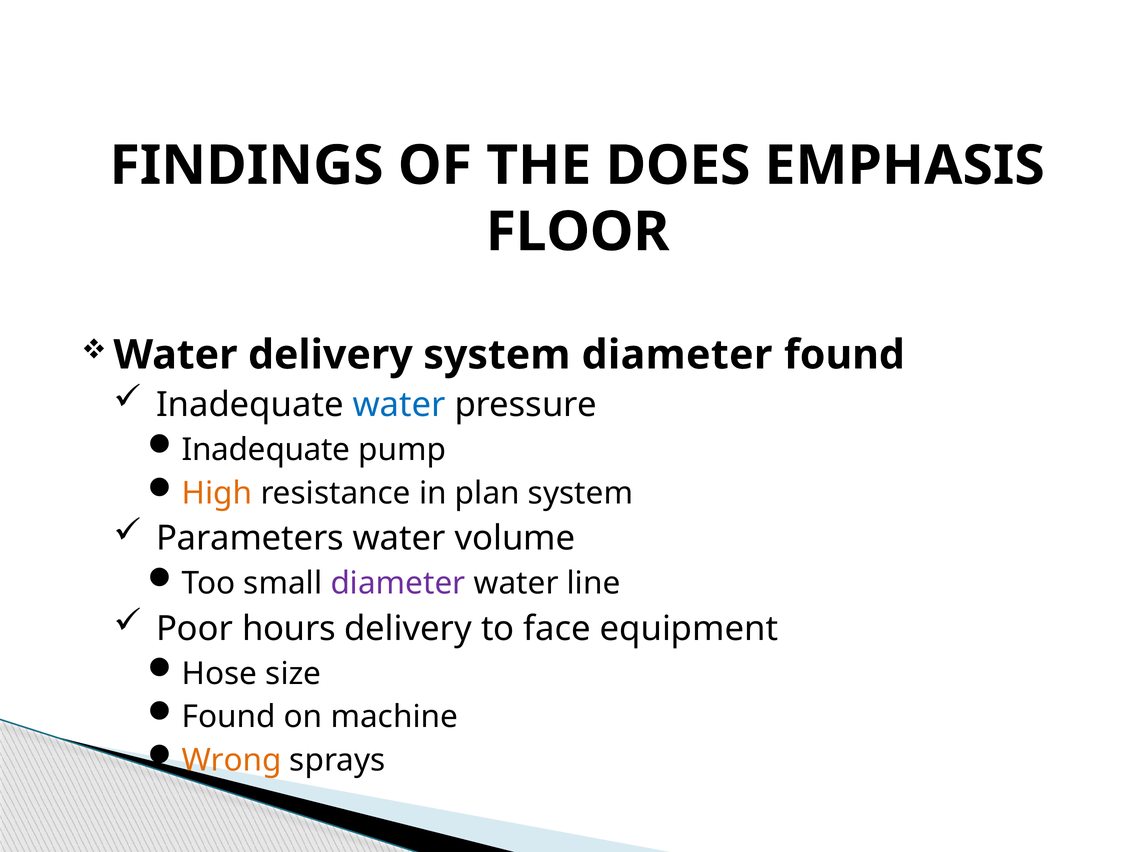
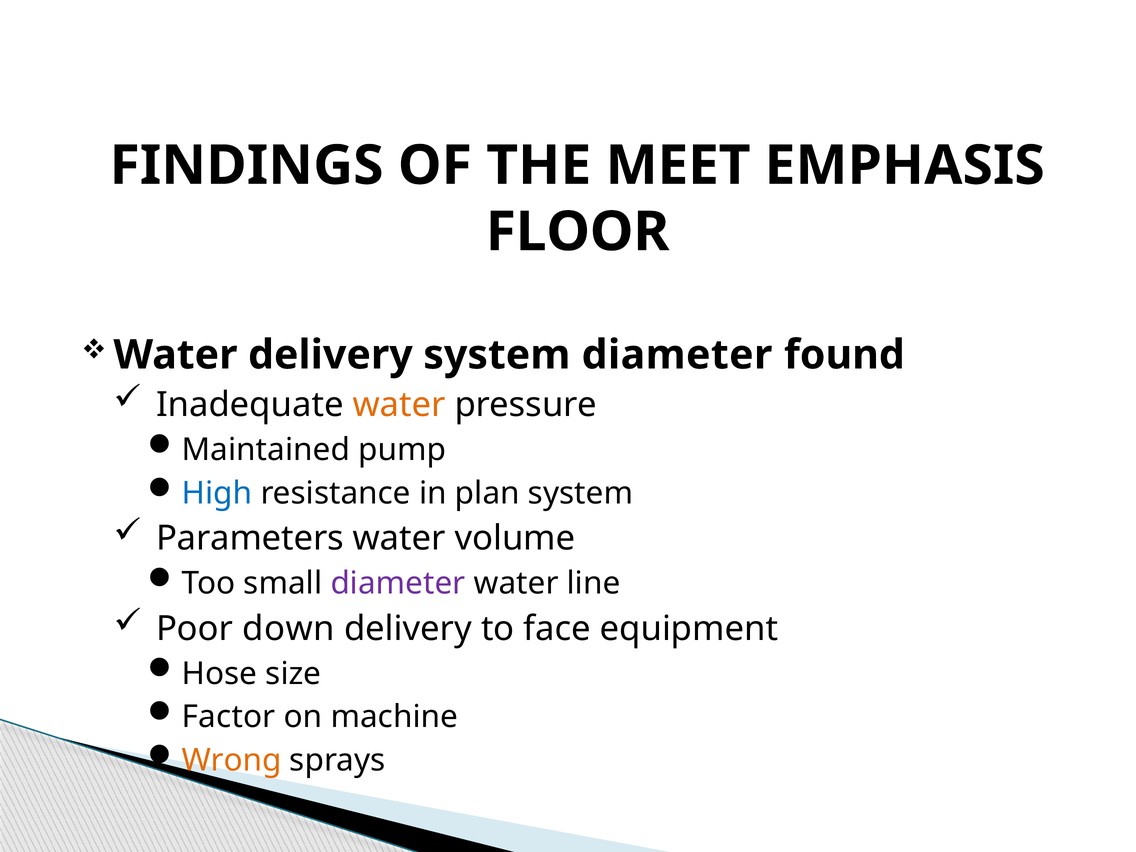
DOES: DOES -> MEET (678, 166)
water colour: blue -> orange (399, 405)
Inadequate: Inadequate -> Maintained (266, 450)
High colour: orange -> blue (217, 493)
hours: hours -> down (289, 629)
Found: Found -> Factor (229, 717)
